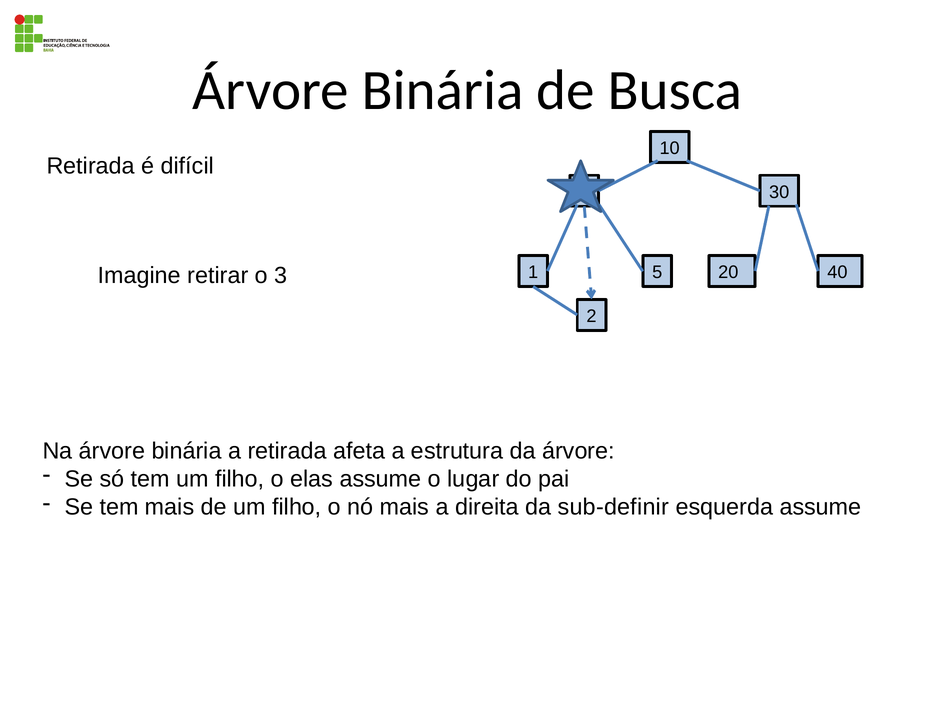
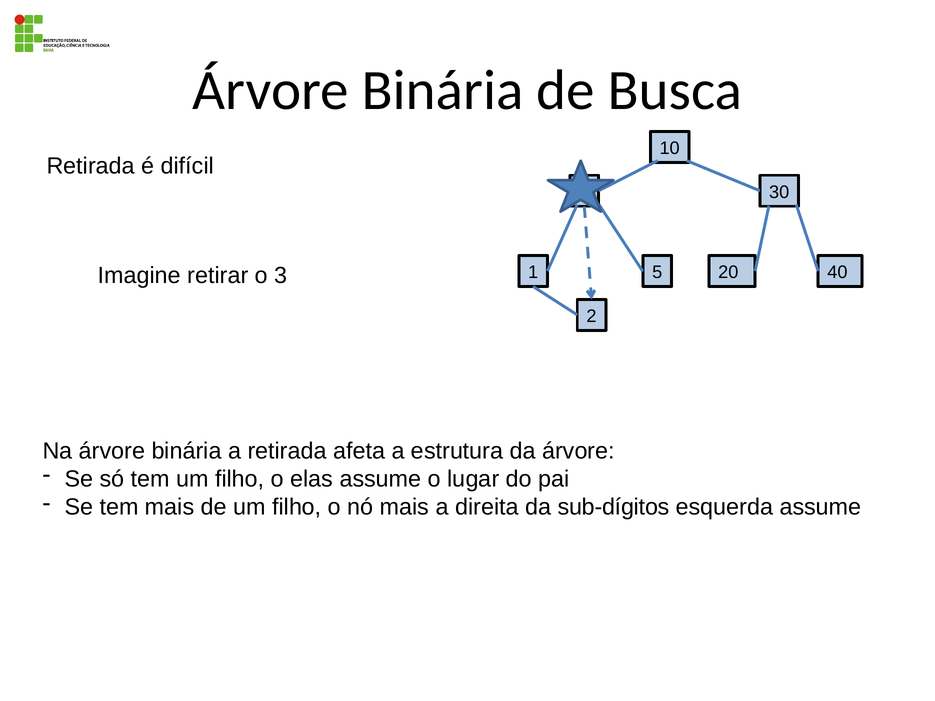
sub-definir: sub-definir -> sub-dígitos (614, 507)
